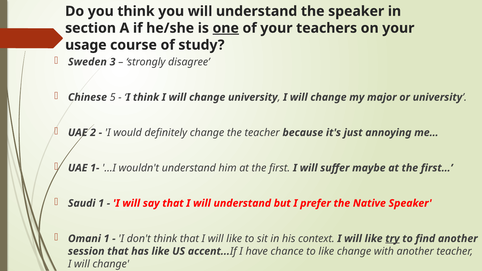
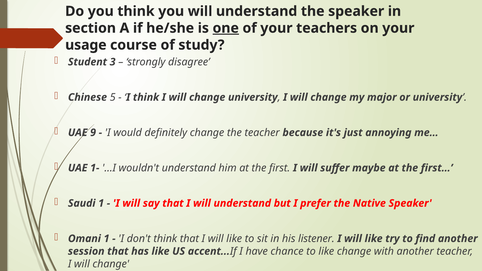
Sweden: Sweden -> Student (87, 62)
2: 2 -> 9 (93, 133)
context: context -> listener (316, 239)
try underline: present -> none (392, 239)
